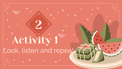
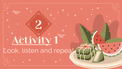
Activity underline: none -> present (32, 40)
